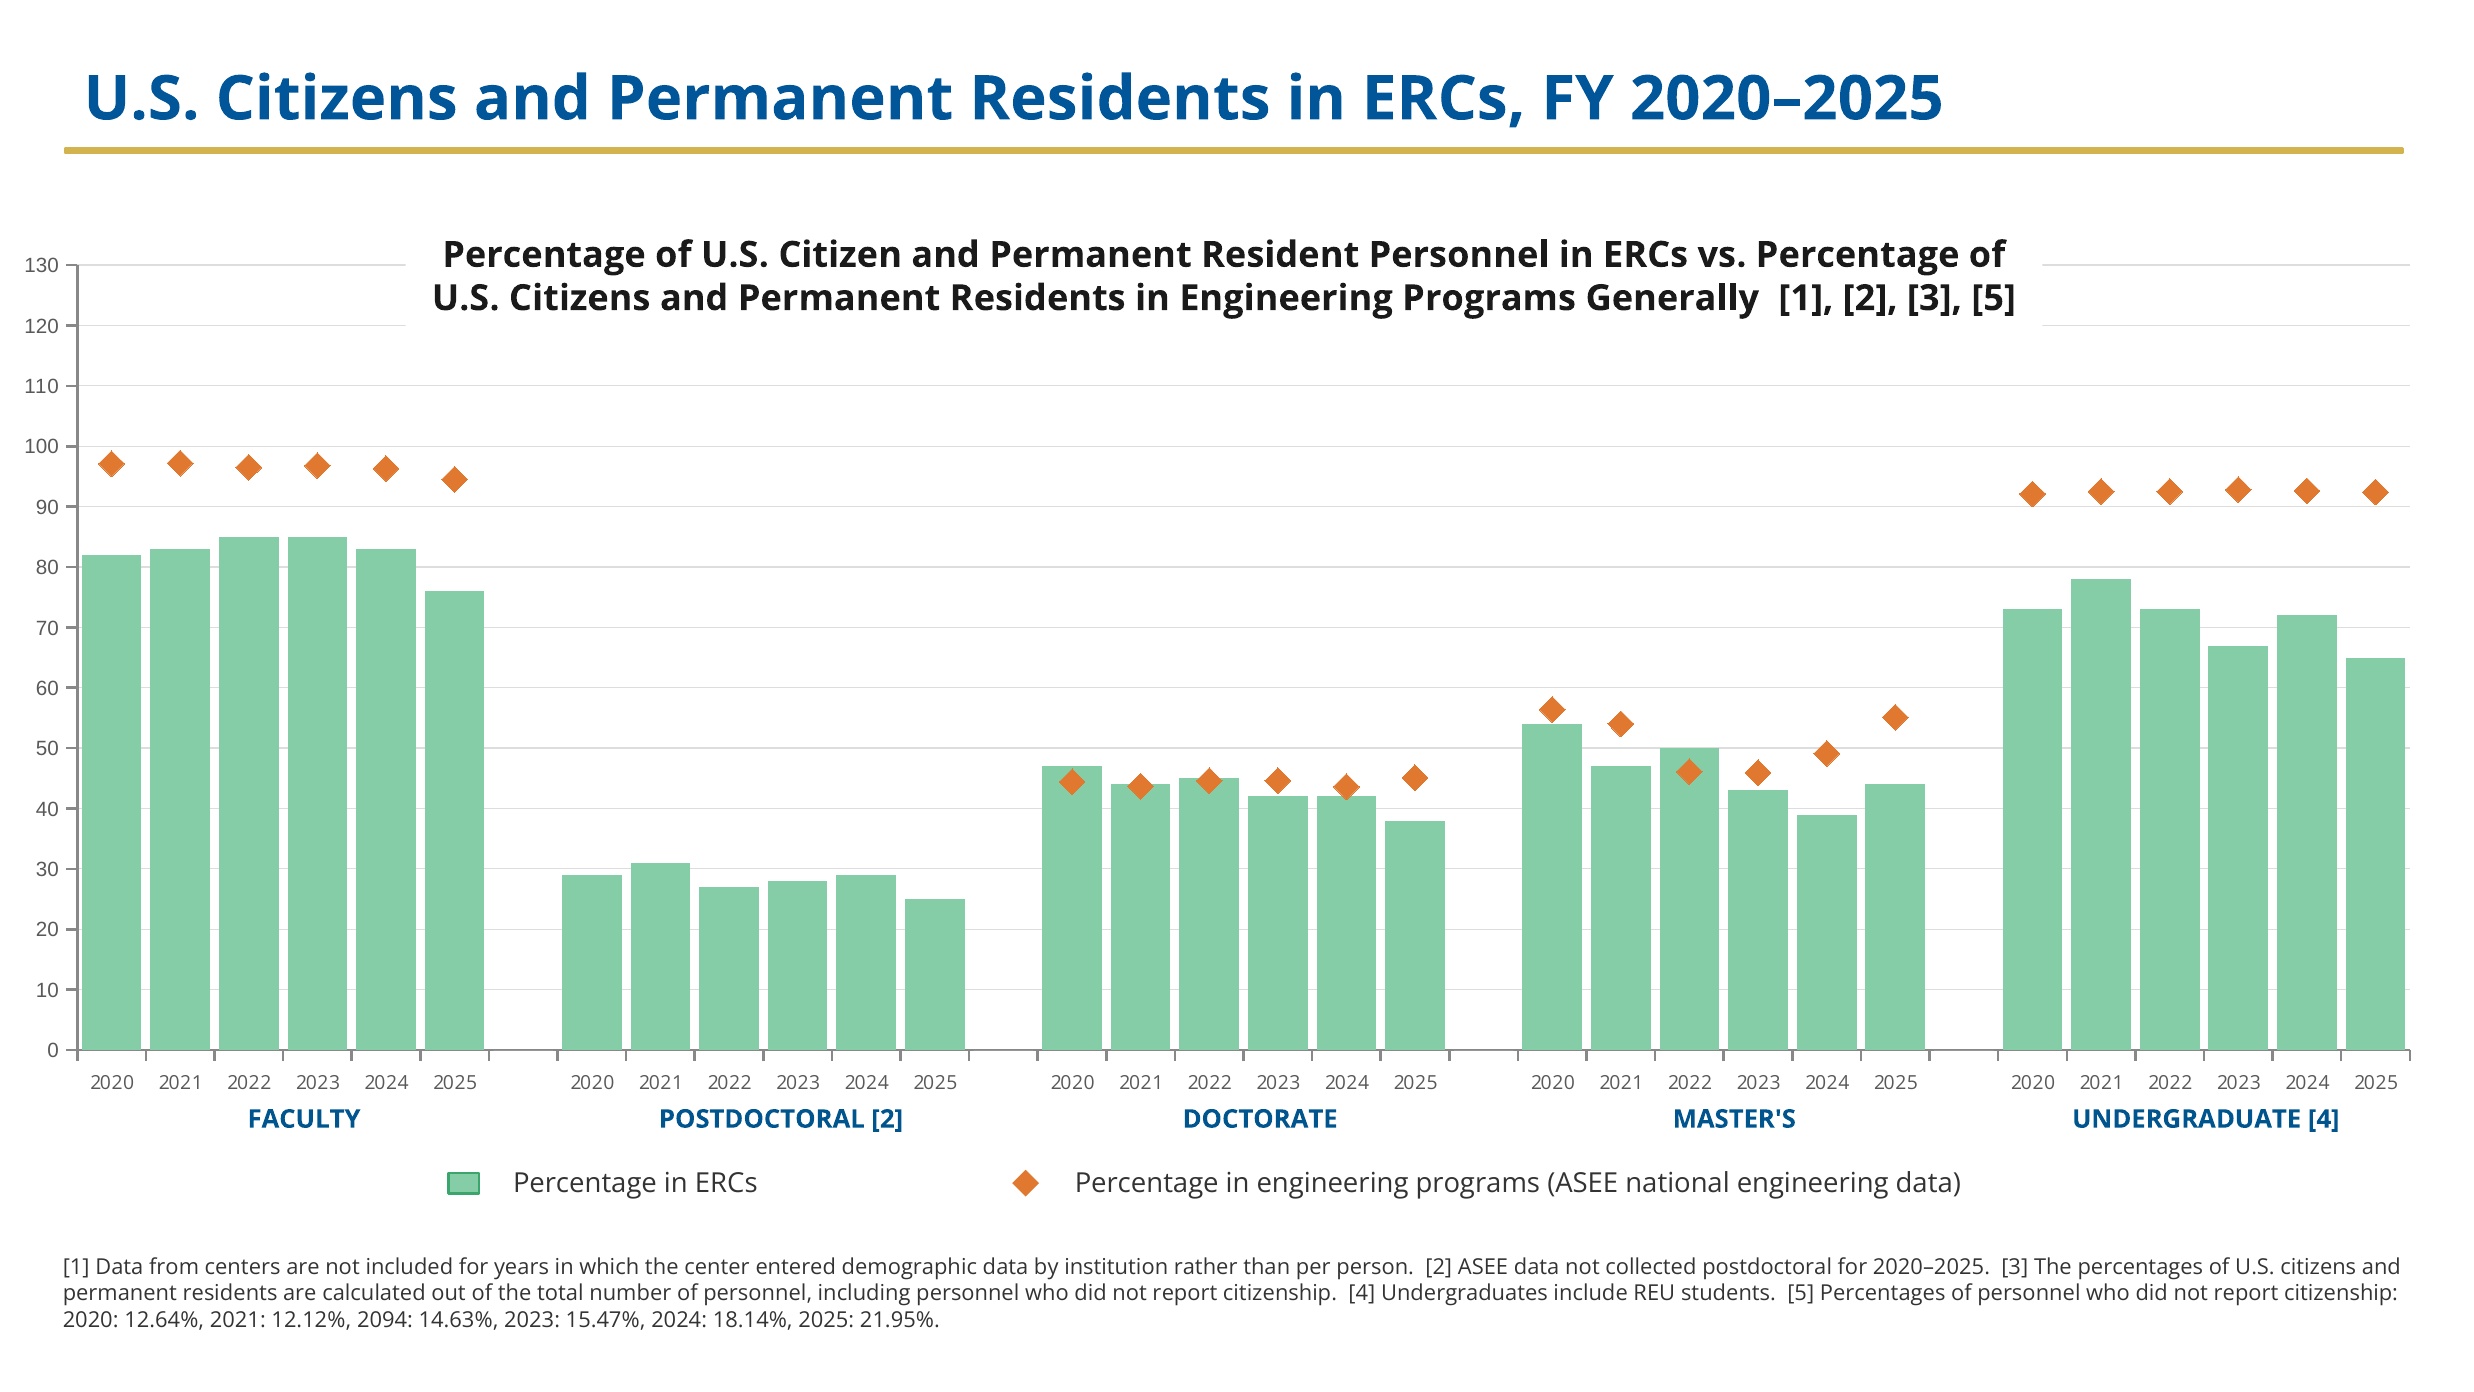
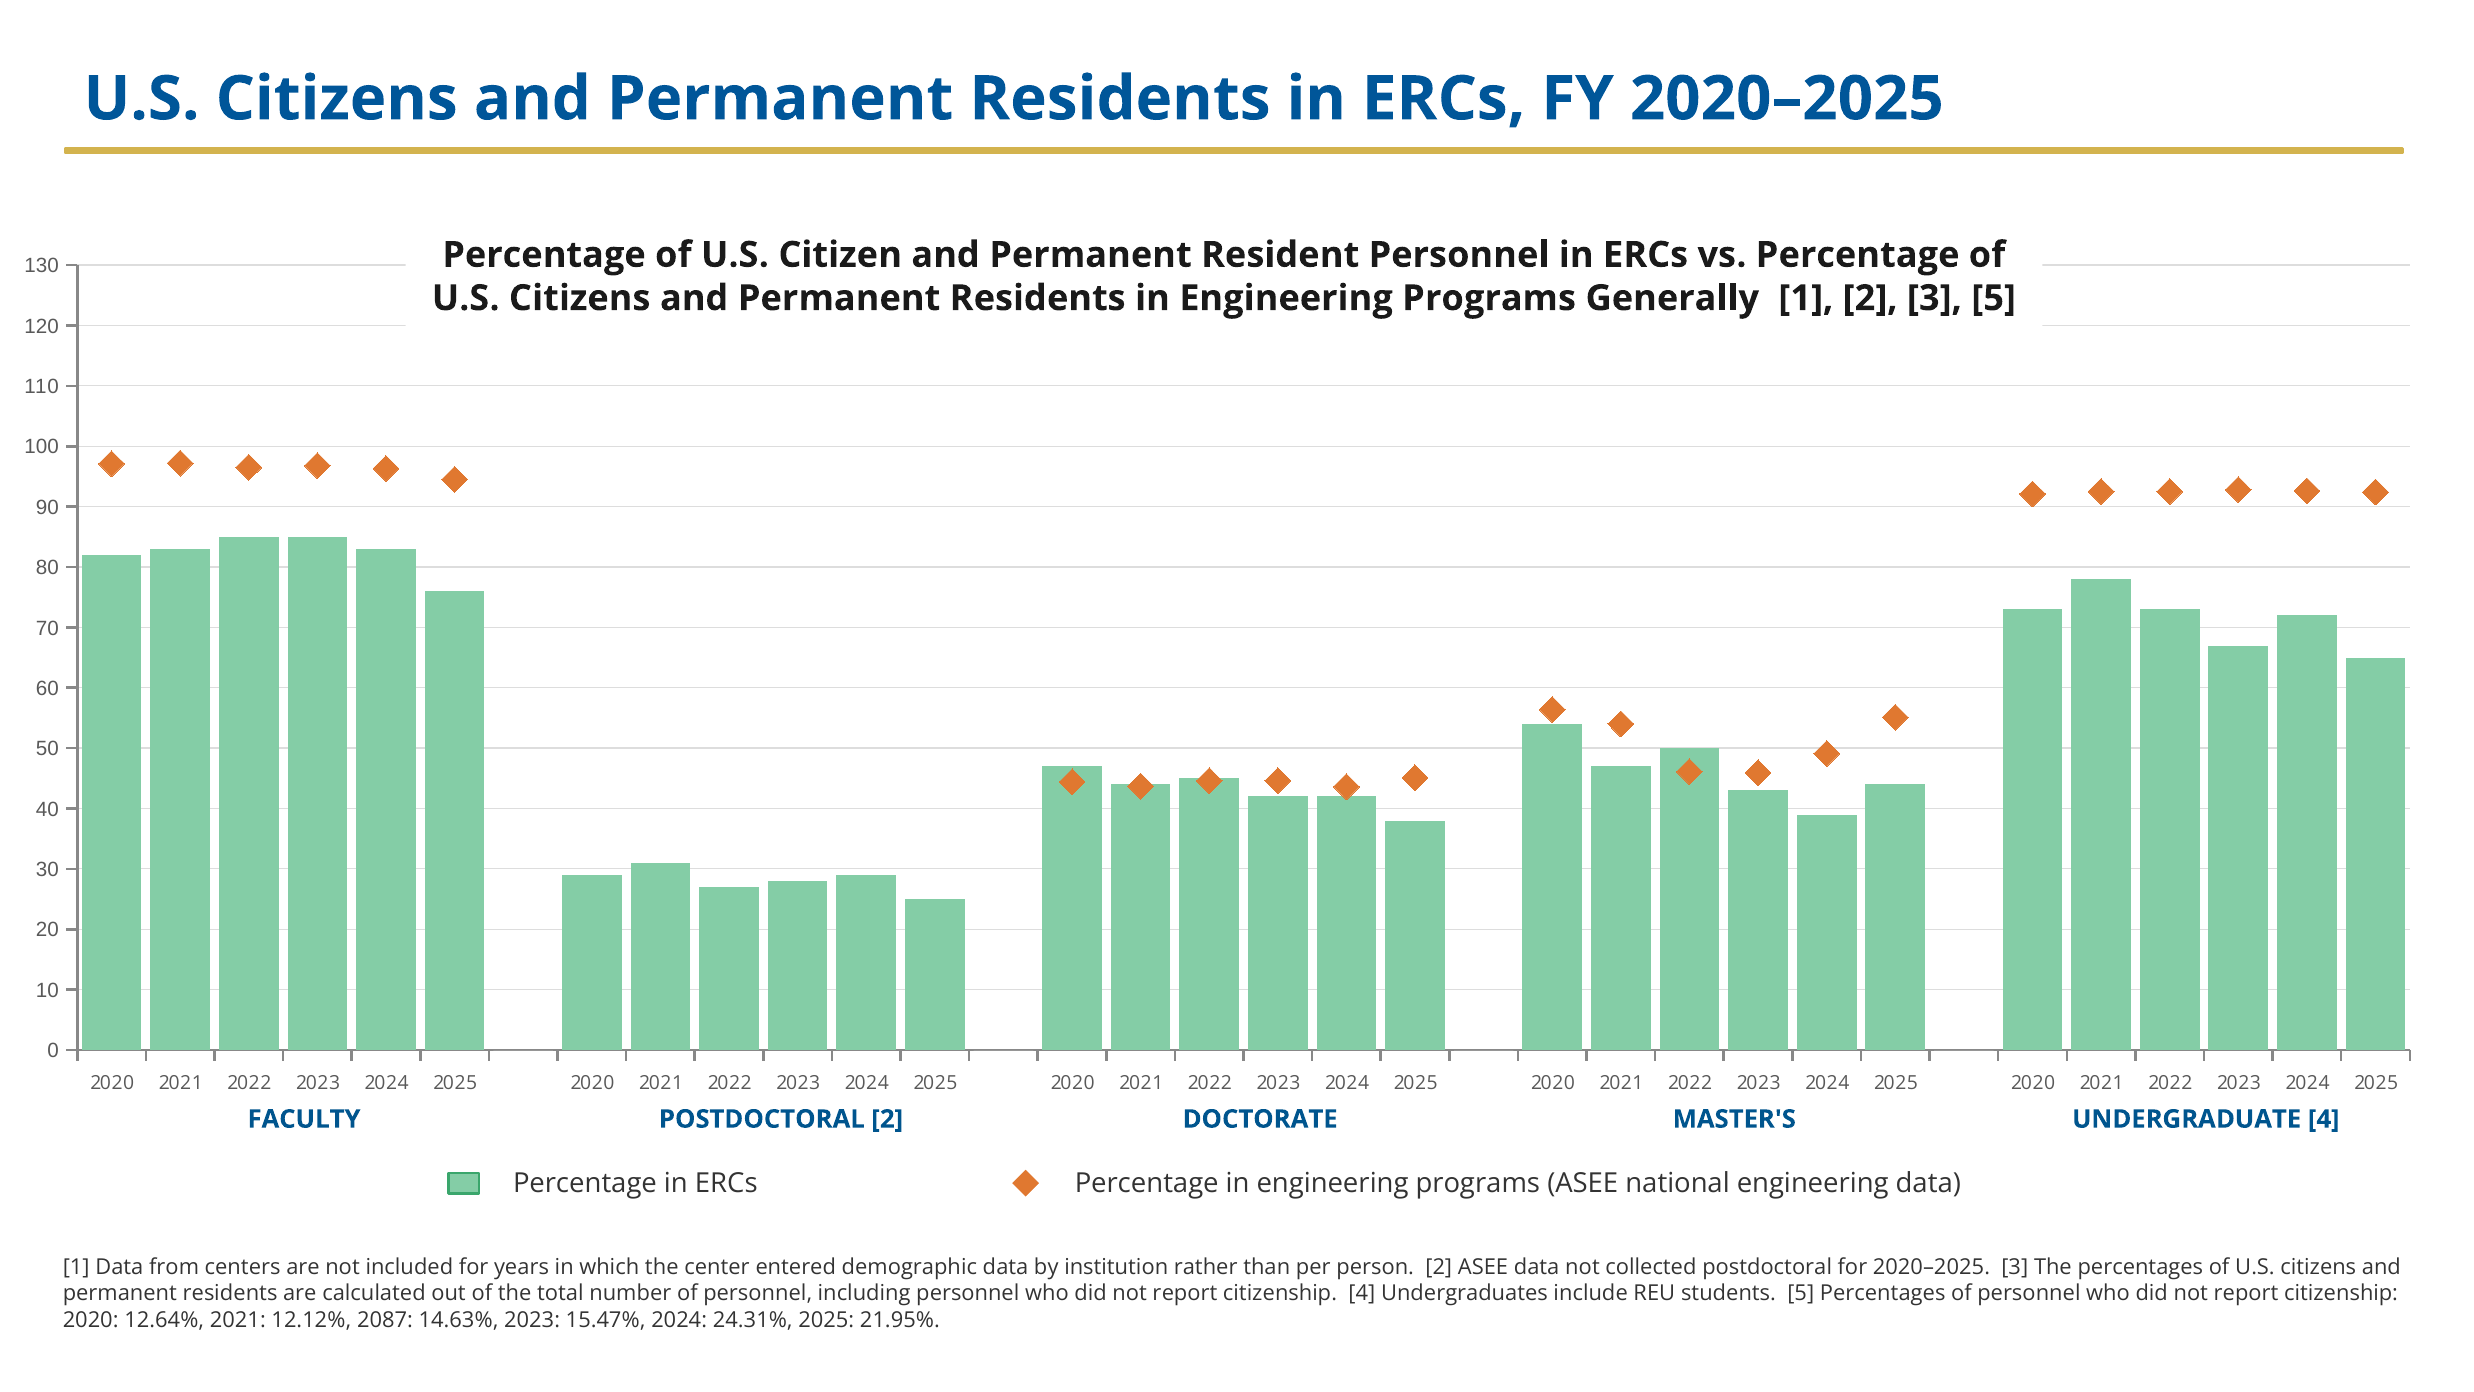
2094: 2094 -> 2087 (385, 1320)
18.14%: 18.14% -> 24.31% (753, 1320)
